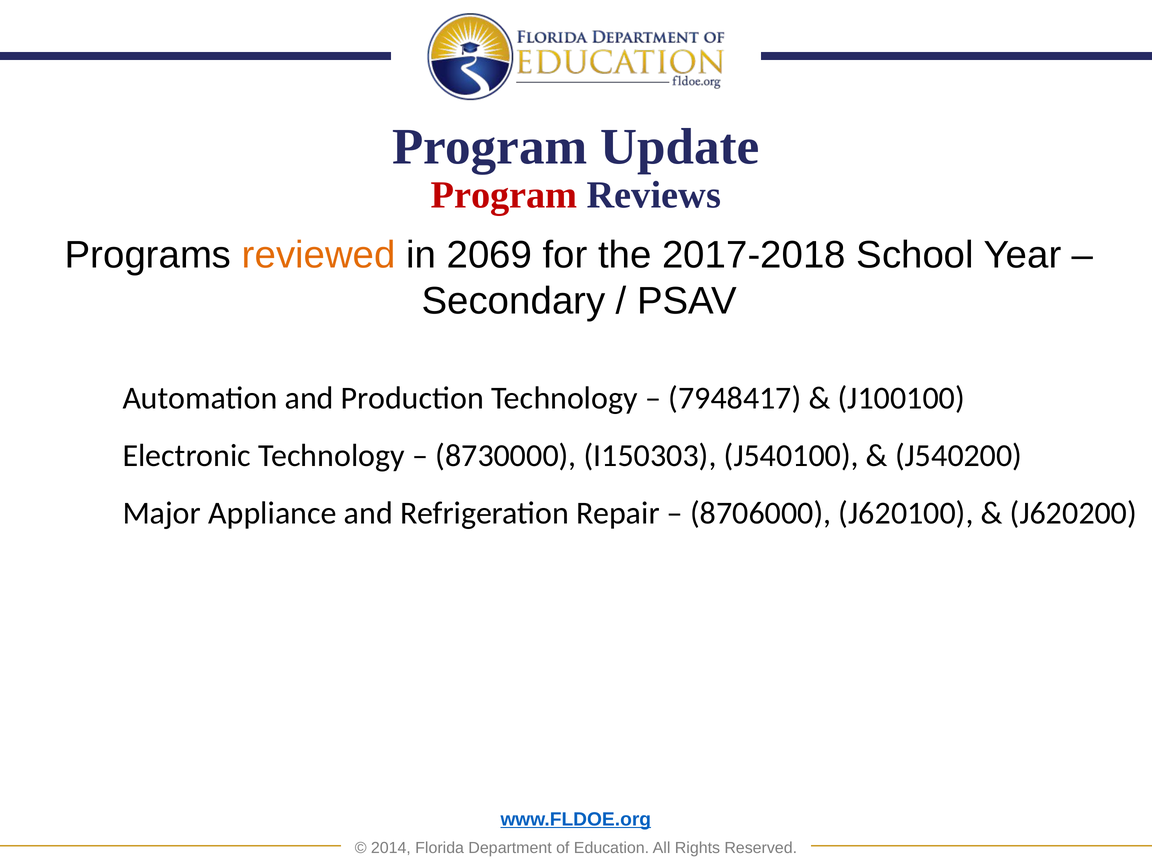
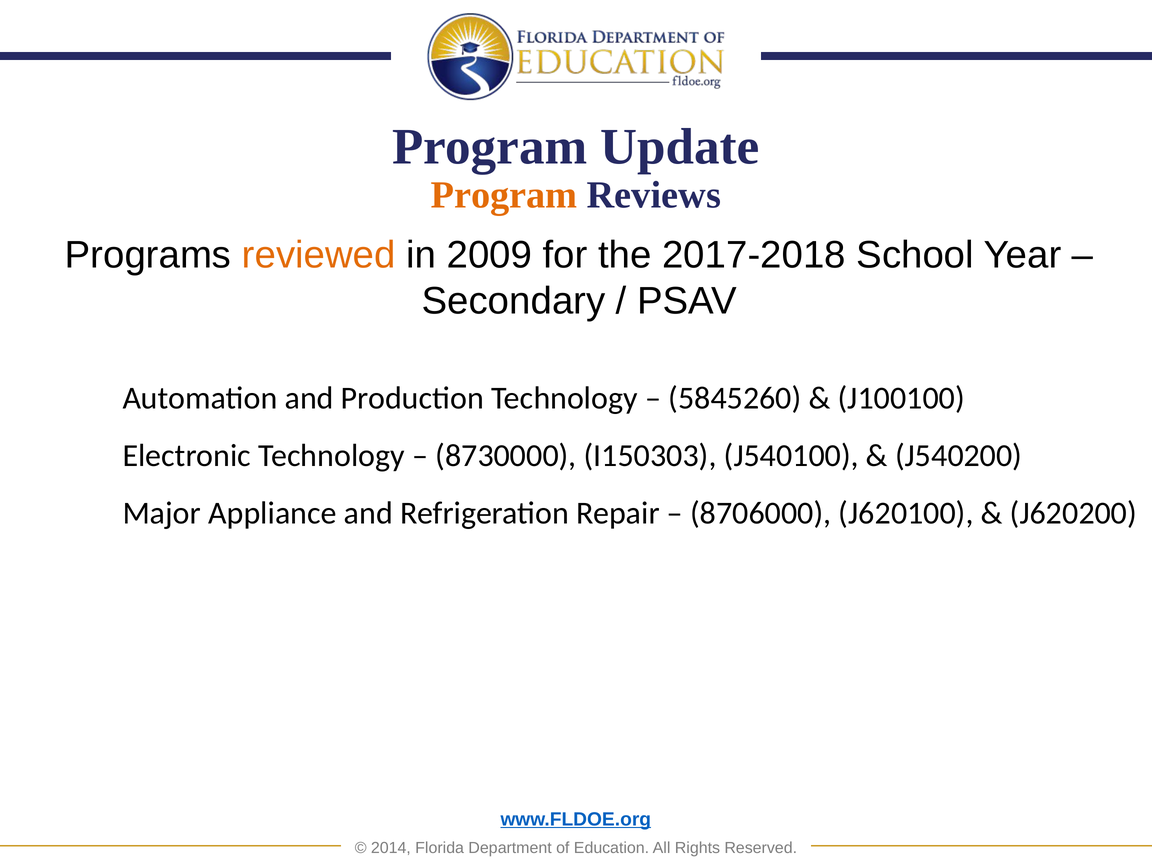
Program colour: red -> orange (504, 195)
2069: 2069 -> 2009 (489, 255)
7948417: 7948417 -> 5845260 (735, 398)
